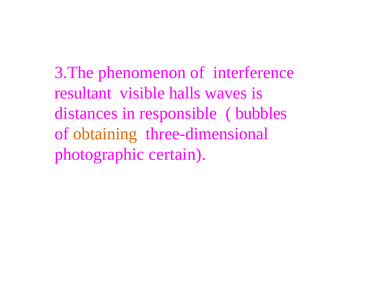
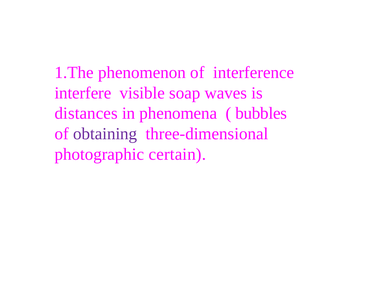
3.The: 3.The -> 1.The (74, 72)
resultant: resultant -> interfere (83, 93)
halls: halls -> soap (185, 93)
responsible: responsible -> phenomena (178, 113)
obtaining colour: orange -> purple (105, 134)
